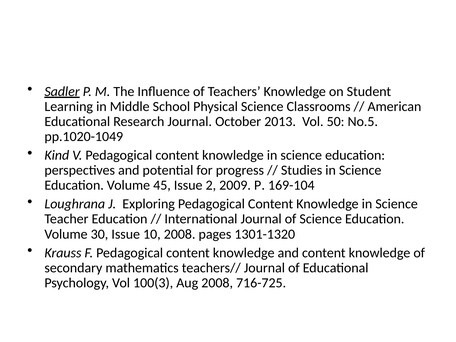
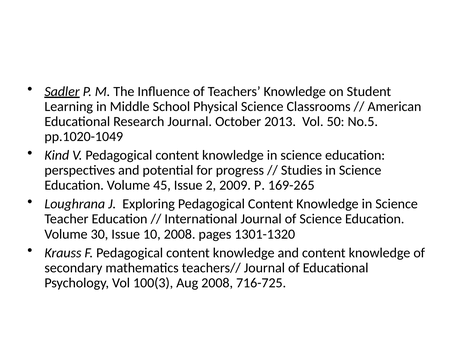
169-104: 169-104 -> 169-265 (291, 185)
